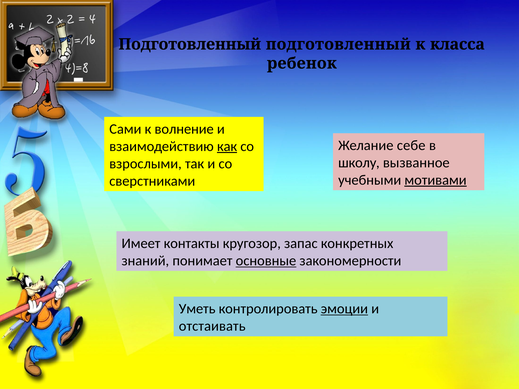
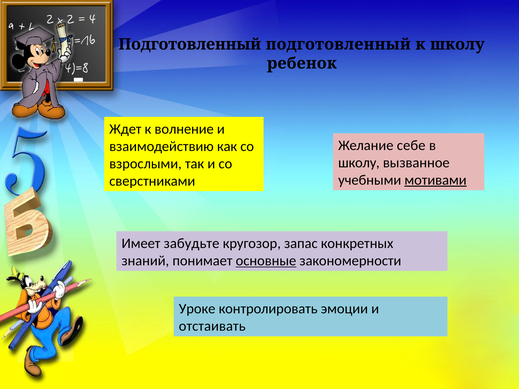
к класса: класса -> школу (457, 44)
Сами: Сами -> Ждет (125, 129)
как underline: present -> none (227, 146)
контакты: контакты -> забудьте (192, 244)
Уметь: Уметь -> Уроке (197, 309)
эмоции underline: present -> none (344, 309)
